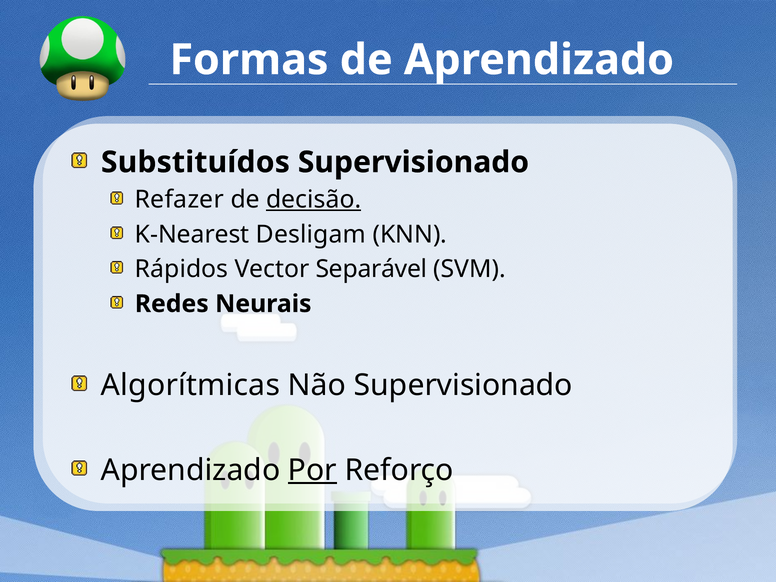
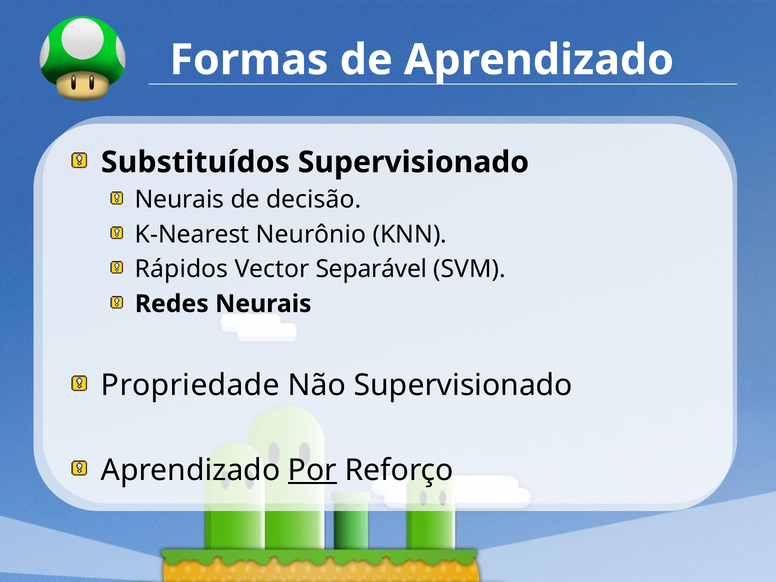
Refazer: Refazer -> Neurais (180, 200)
decisão underline: present -> none (314, 200)
Desligam: Desligam -> Neurônio (311, 234)
Algorítmicas: Algorítmicas -> Propriedade (190, 386)
